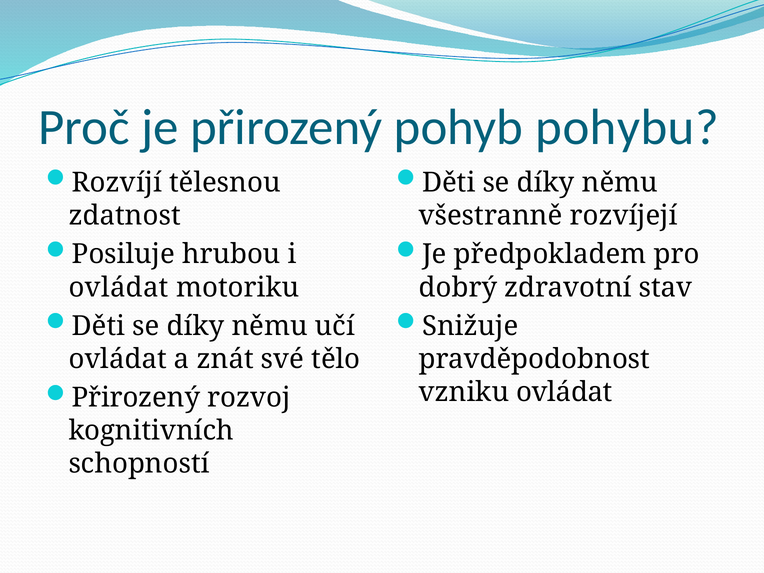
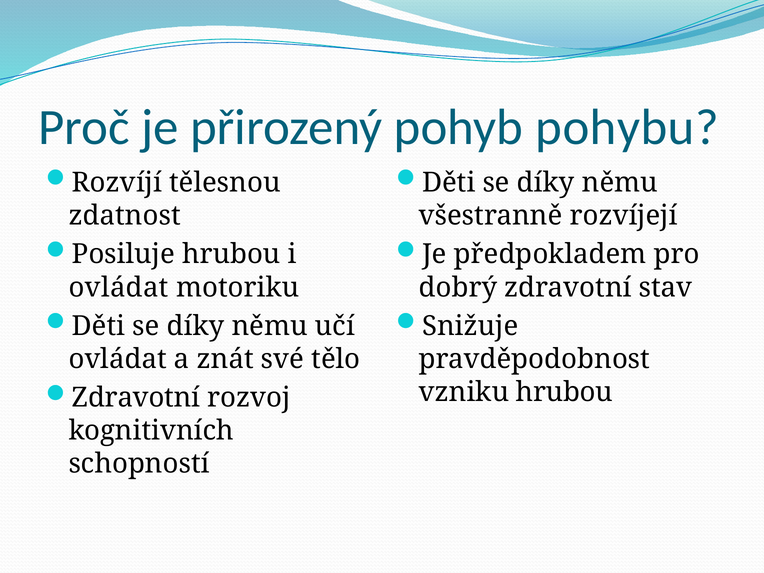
Přirozený: Přirozený -> Zdravotní (136, 398)
vzniku ovládat: ovládat -> hrubou (564, 392)
